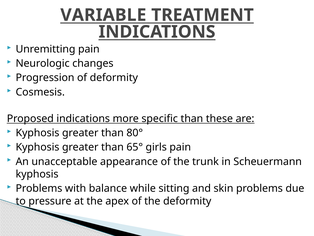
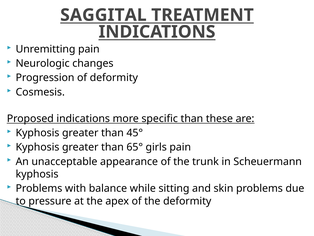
VARIABLE: VARIABLE -> SAGGITAL (103, 15)
80°: 80° -> 45° (135, 133)
